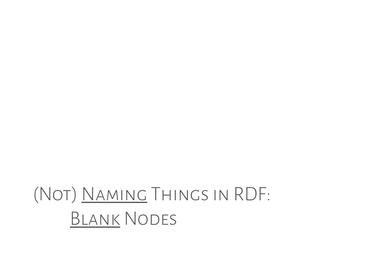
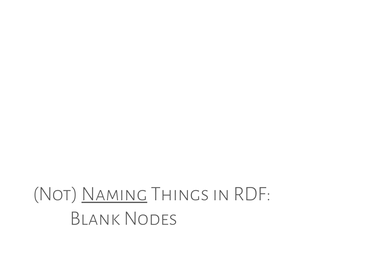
Blank underline: present -> none (95, 219)
